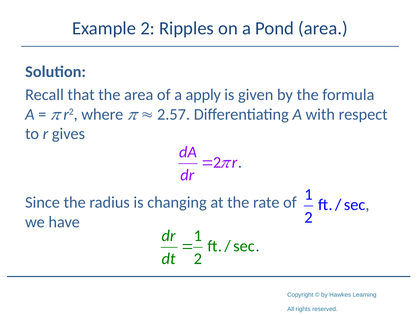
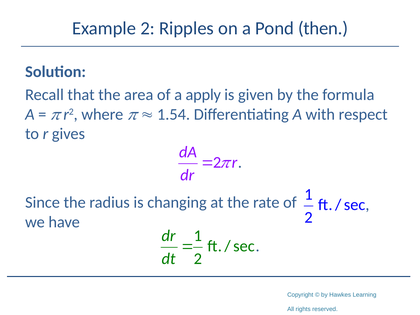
Pond area: area -> then (323, 28)
2.57: 2.57 -> 1.54 (174, 114)
